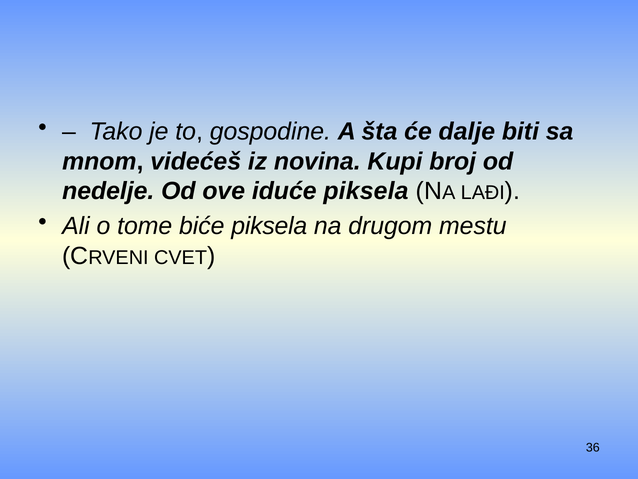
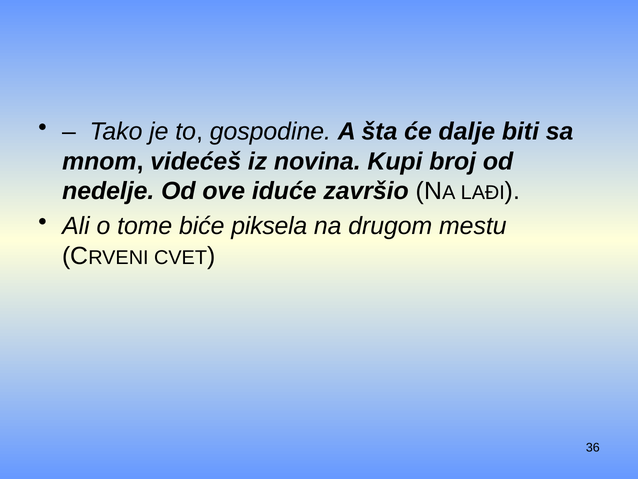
iduće piksela: piksela -> završio (366, 191)
